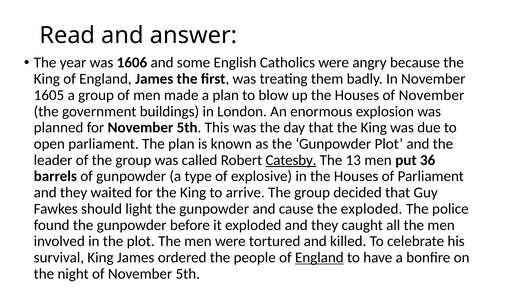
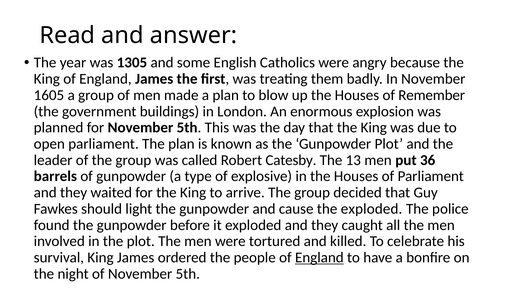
1606: 1606 -> 1305 (132, 63)
Houses of November: November -> Remember (432, 95)
Catesby underline: present -> none (291, 160)
